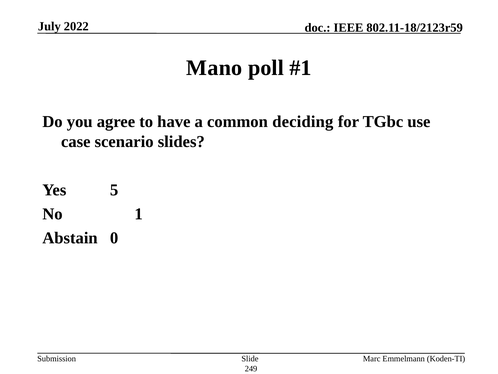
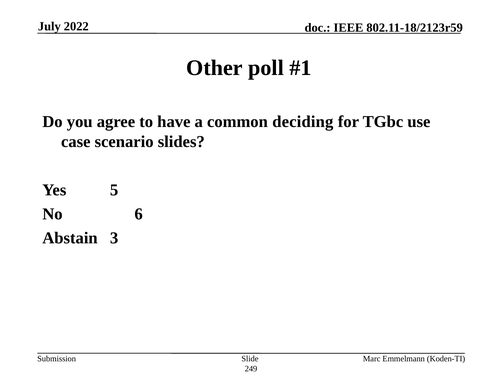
Mano: Mano -> Other (214, 68)
1: 1 -> 6 (139, 214)
0: 0 -> 3 (114, 238)
